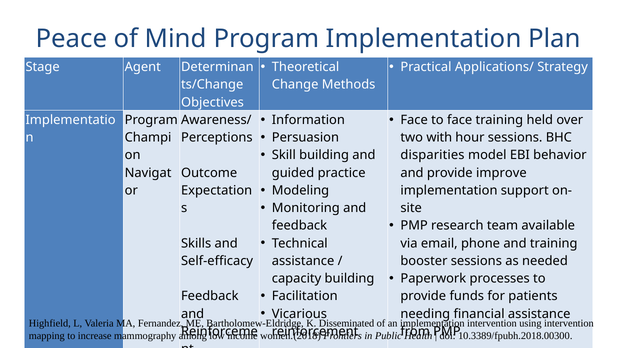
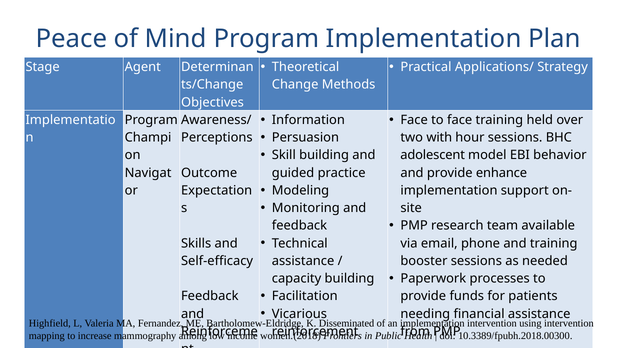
disparities: disparities -> adolescent (433, 155)
improve: improve -> enhance (501, 173)
